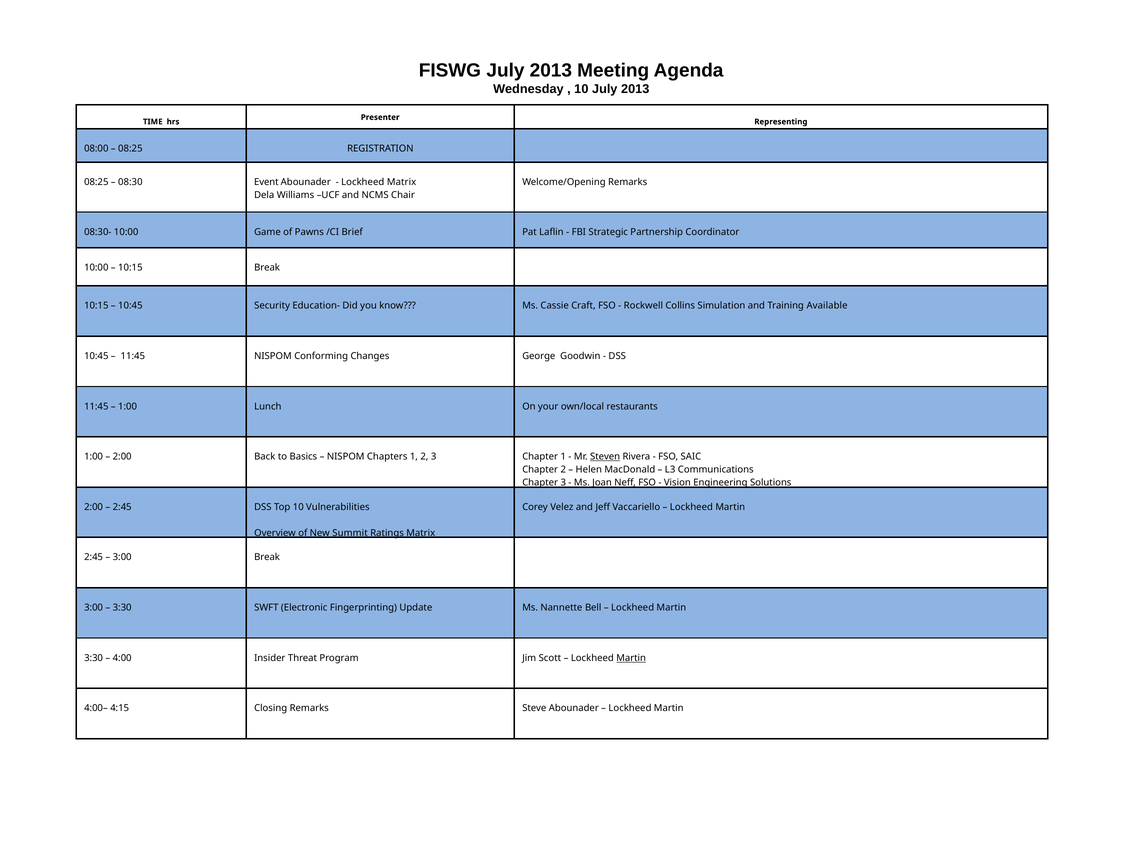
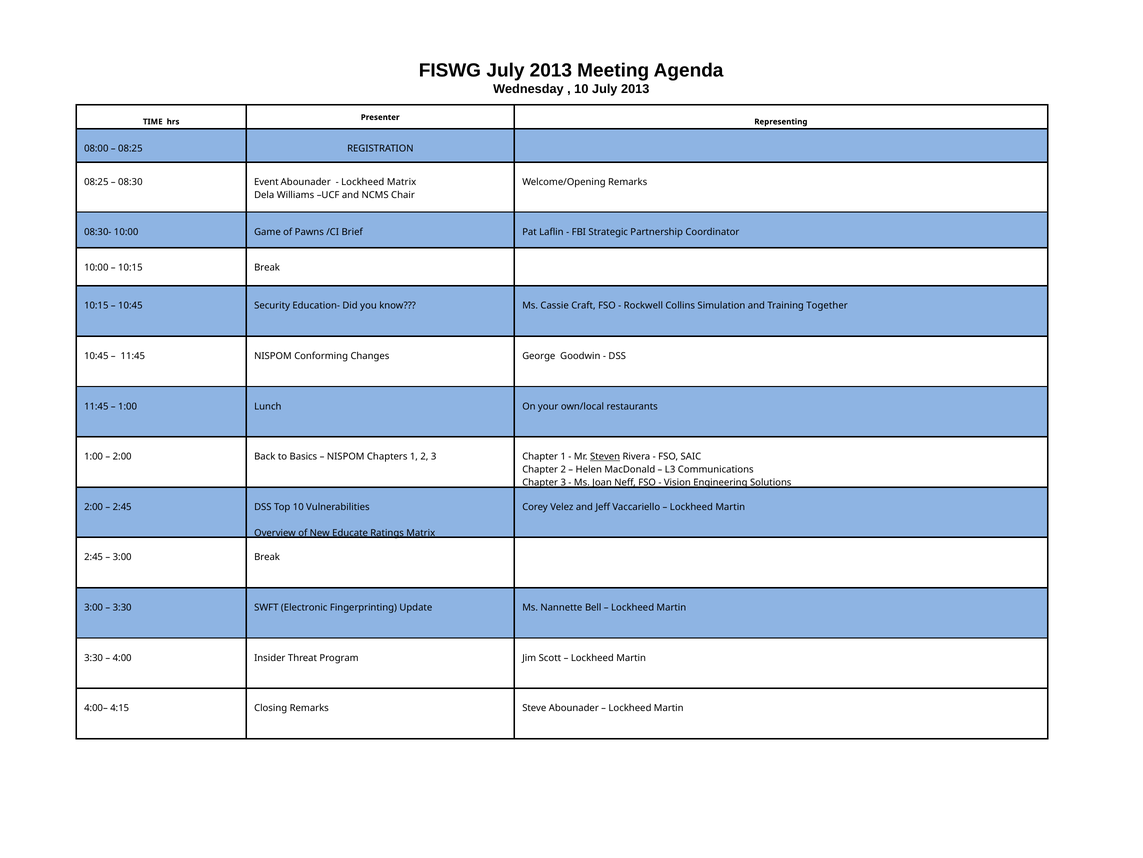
Available: Available -> Together (827, 306)
Summit: Summit -> Educate (350, 532)
Martin underline: present -> none (631, 657)
